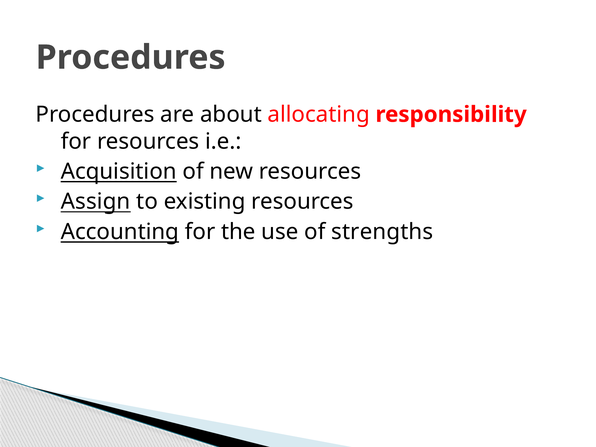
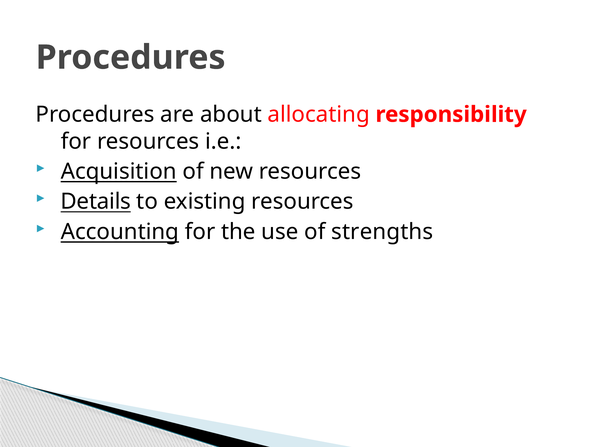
Assign: Assign -> Details (96, 202)
